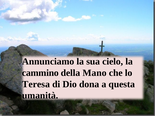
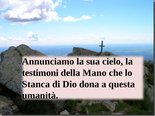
cammino: cammino -> testimoni (40, 73)
Teresa: Teresa -> Stanca (36, 84)
